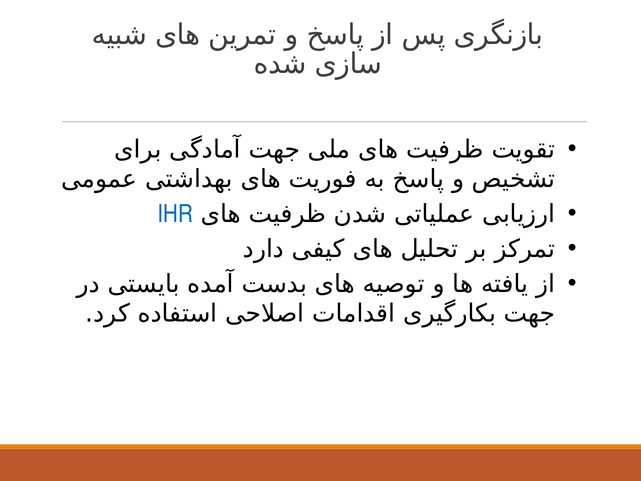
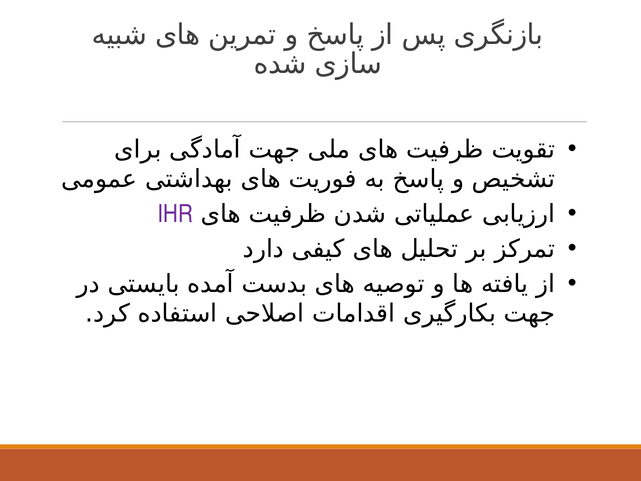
IHR colour: blue -> purple (175, 214)
